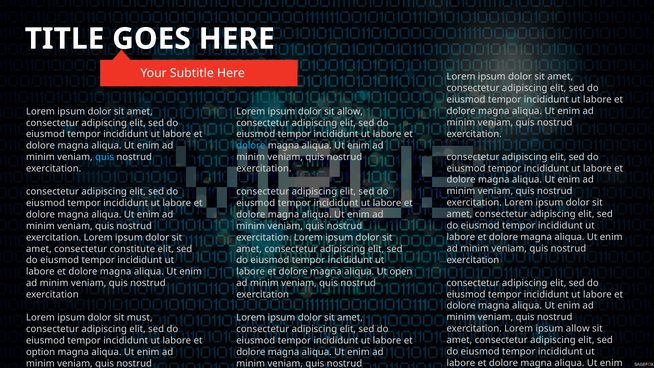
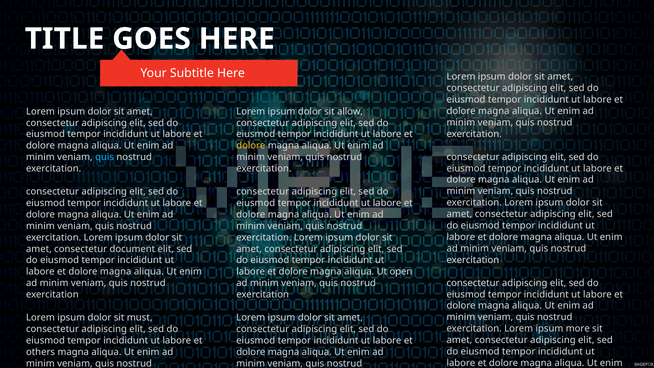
dolore colour: light blue -> yellow (251, 146)
constitute: constitute -> document (132, 249)
ipsum allow: allow -> more (578, 329)
option: option -> others (41, 352)
